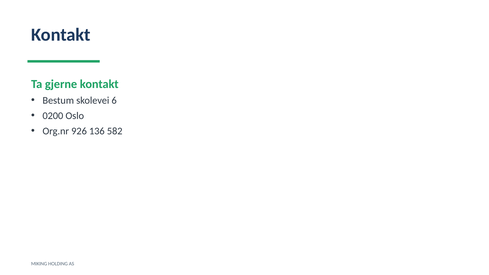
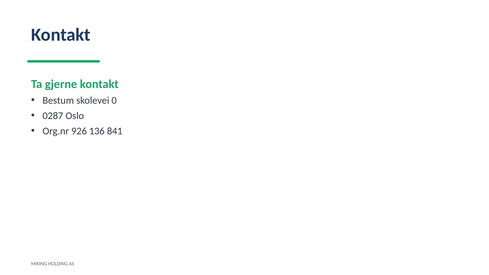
6: 6 -> 0 (114, 101)
0200: 0200 -> 0287 (53, 116)
582: 582 -> 841 (115, 131)
